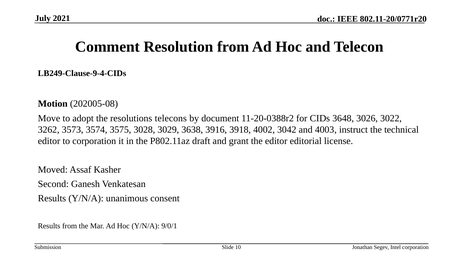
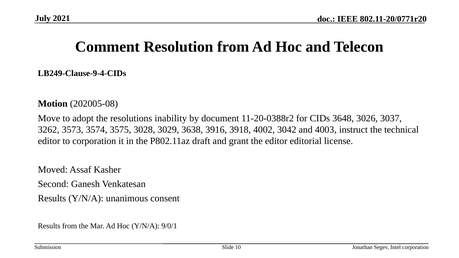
telecons: telecons -> inability (171, 118)
3022: 3022 -> 3037 (391, 118)
